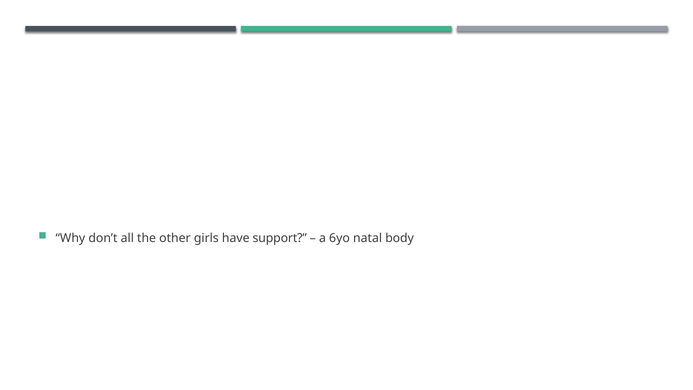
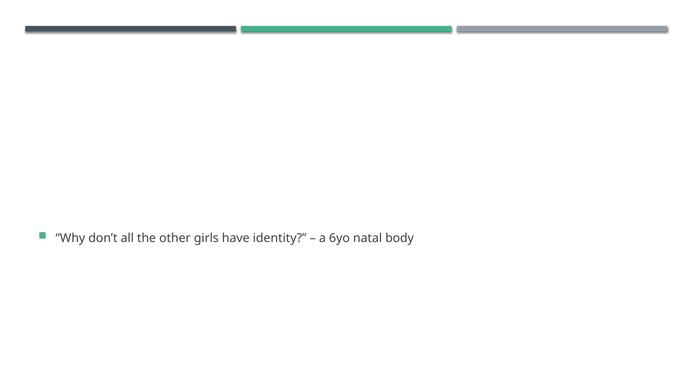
support: support -> identity (280, 238)
